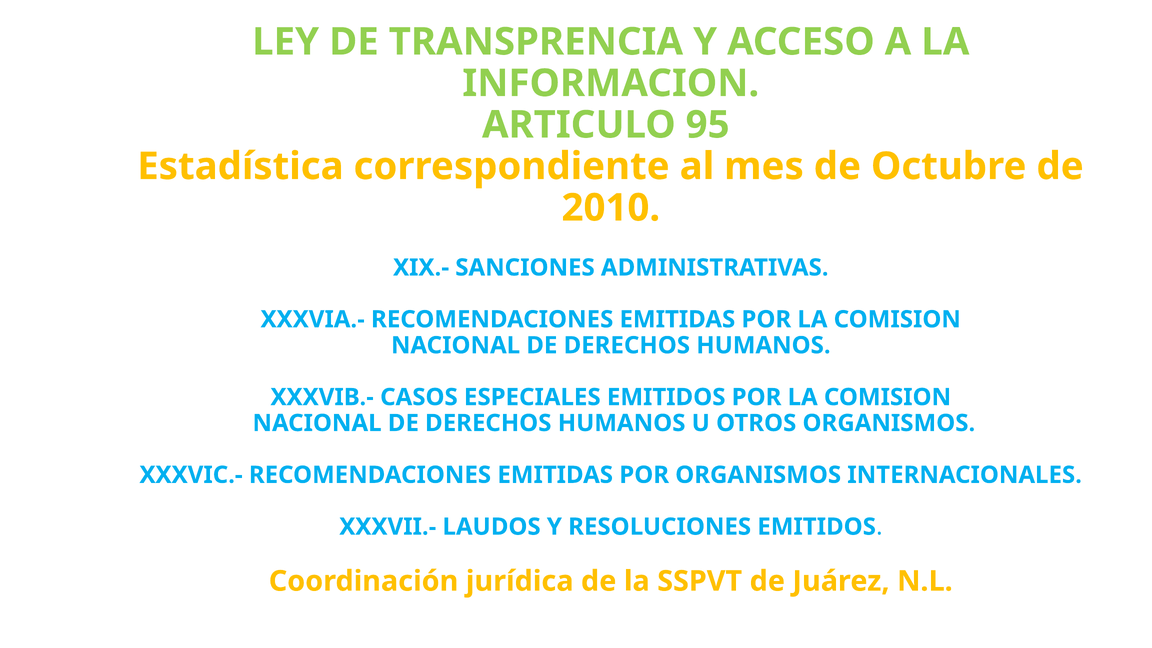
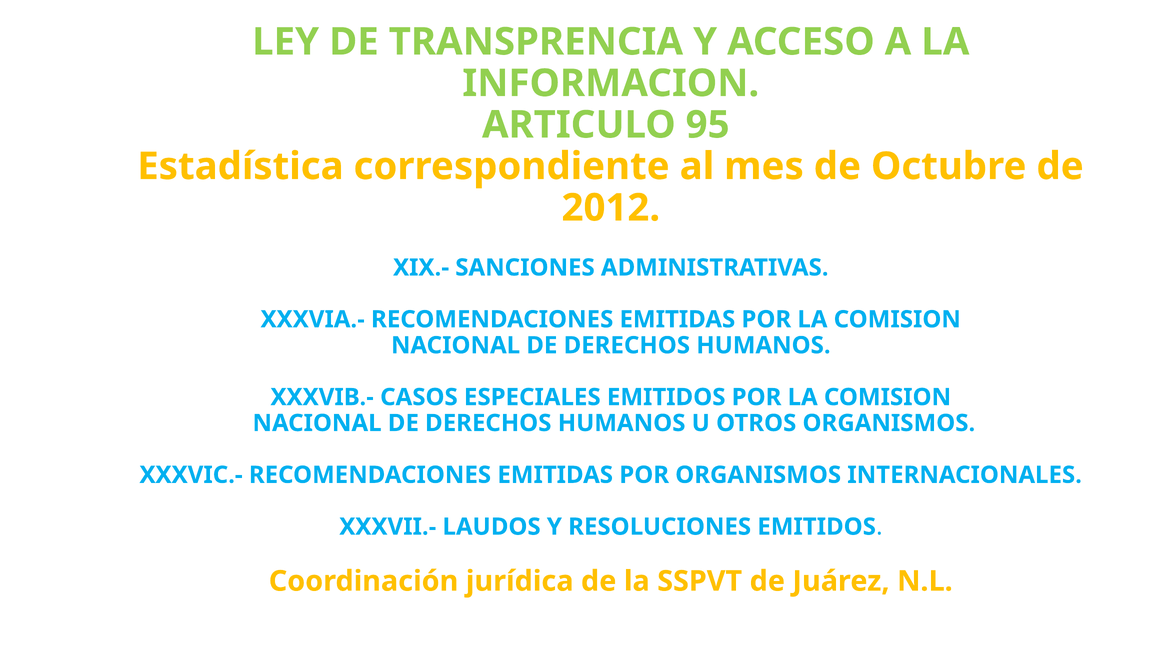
2010: 2010 -> 2012 (611, 208)
